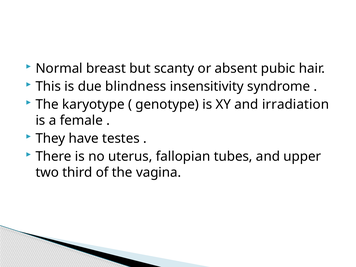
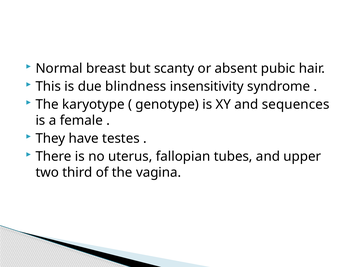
irradiation: irradiation -> sequences (296, 104)
